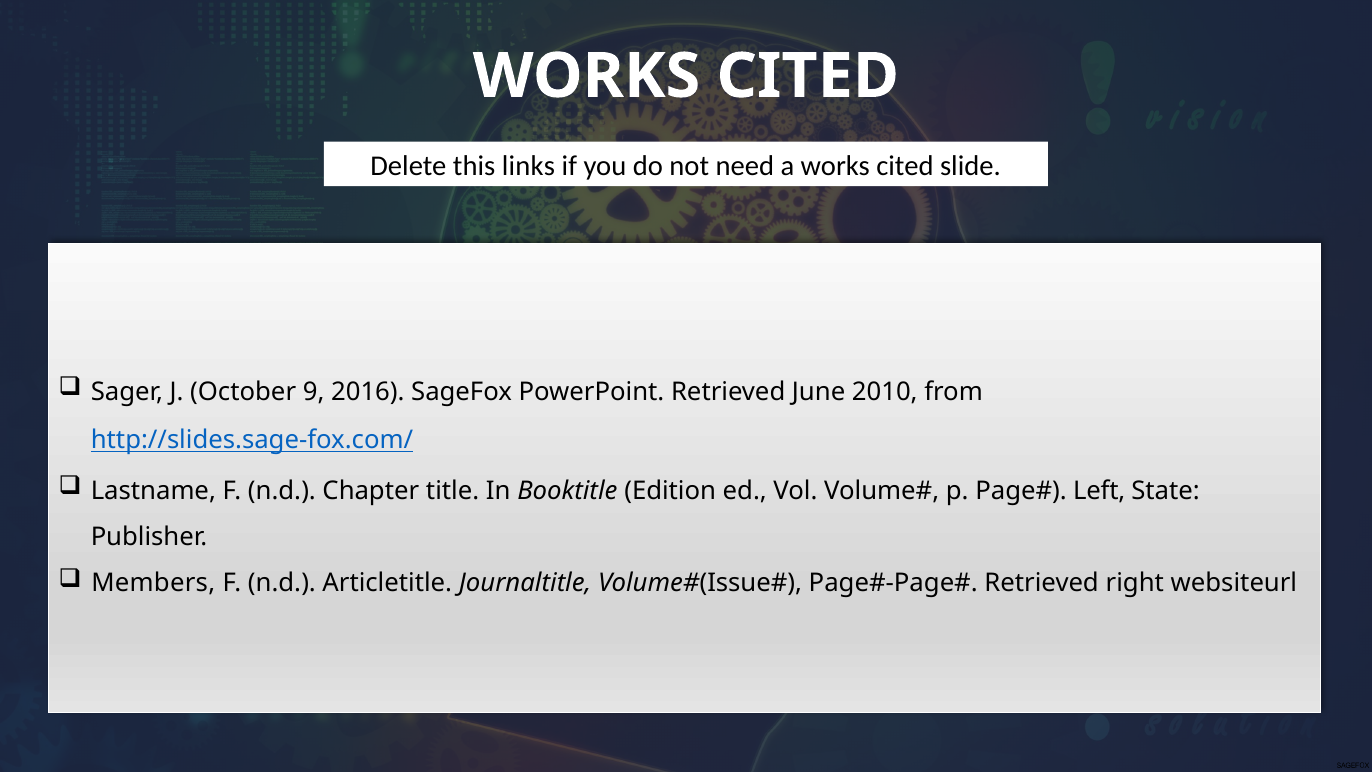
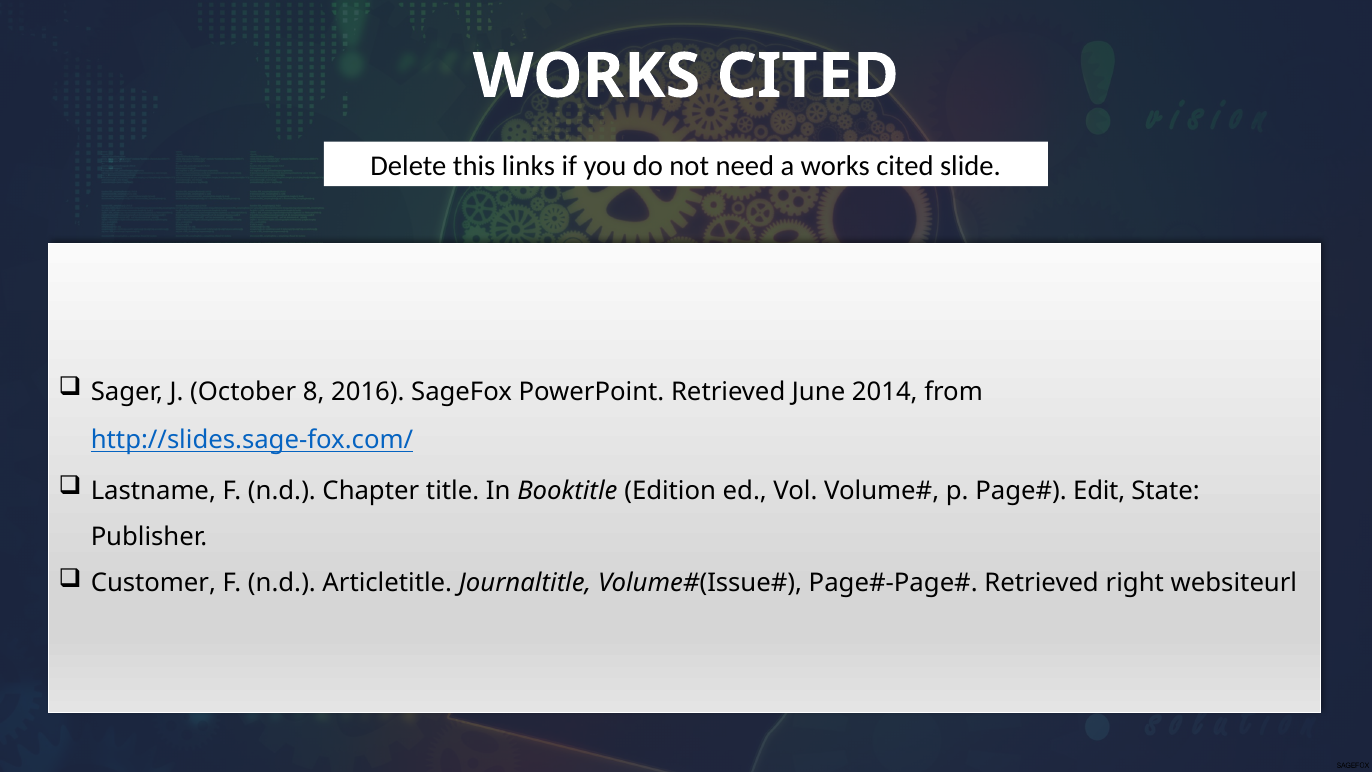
9: 9 -> 8 (314, 392)
2010: 2010 -> 2014 (885, 392)
Left: Left -> Edit (1099, 490)
Members: Members -> Customer (153, 583)
